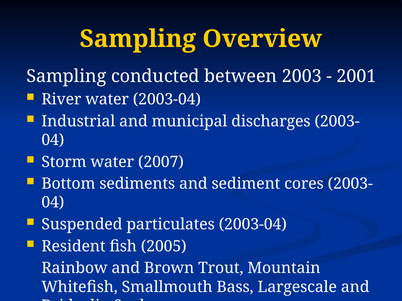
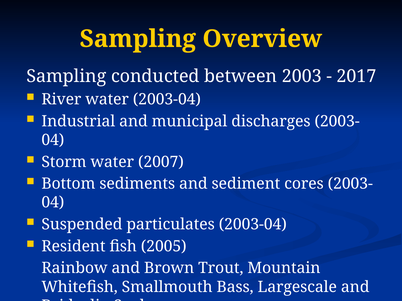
2001: 2001 -> 2017 (357, 77)
